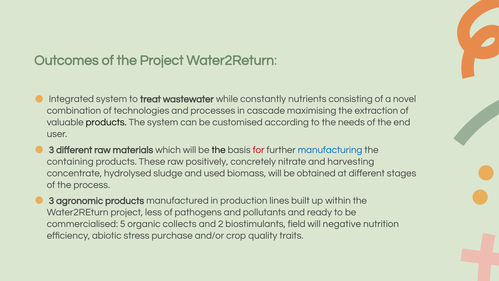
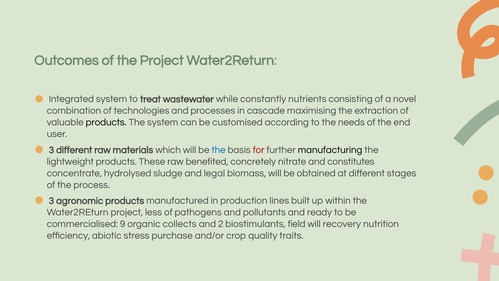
the colour: black -> blue (219, 150)
manufacturing colour: blue -> black (330, 150)
containing: containing -> lightweight (70, 161)
positively: positively -> benefited (207, 161)
harvesting: harvesting -> constitutes (351, 161)
used: used -> legal (214, 173)
5: 5 -> 9 (123, 224)
negative: negative -> recovery (342, 224)
